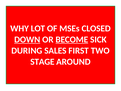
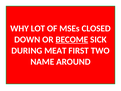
DOWN underline: present -> none (27, 39)
SALES: SALES -> MEAT (55, 51)
STAGE: STAGE -> NAME (42, 62)
